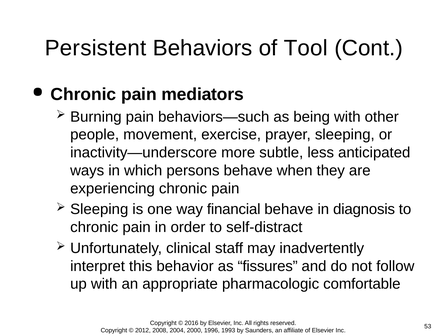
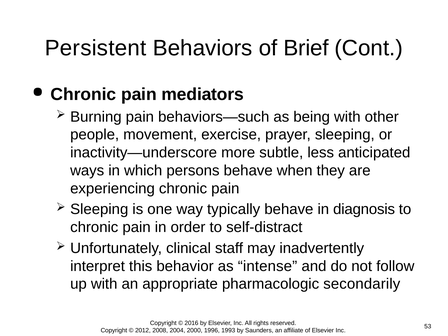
Tool: Tool -> Brief (306, 48)
financial: financial -> typically (234, 209)
fissures: fissures -> intense (268, 266)
comfortable: comfortable -> secondarily (362, 284)
